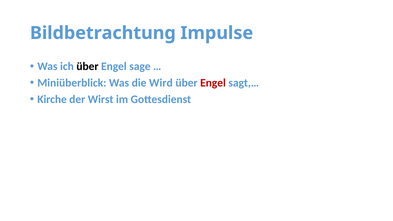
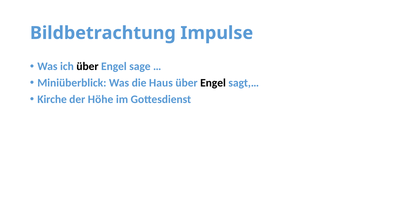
Wird: Wird -> Haus (161, 83)
Engel colour: red -> black (213, 83)
Wirst: Wirst -> Höhe (101, 99)
